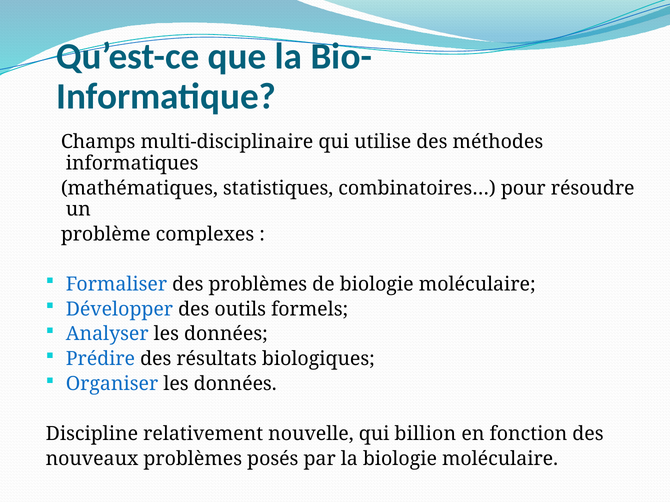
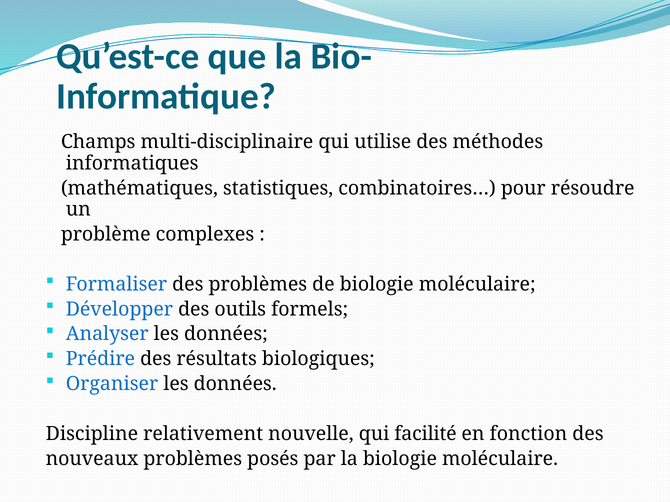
billion: billion -> facilité (426, 434)
